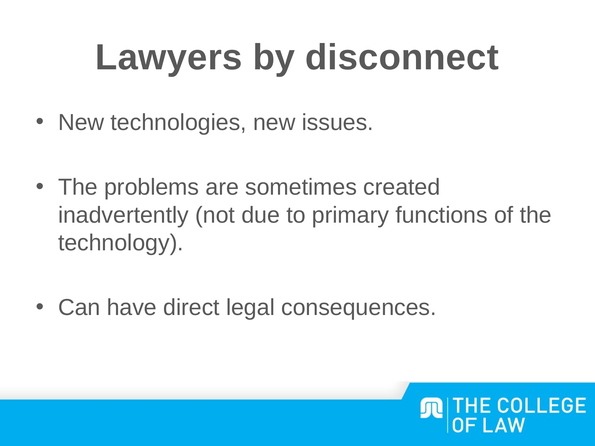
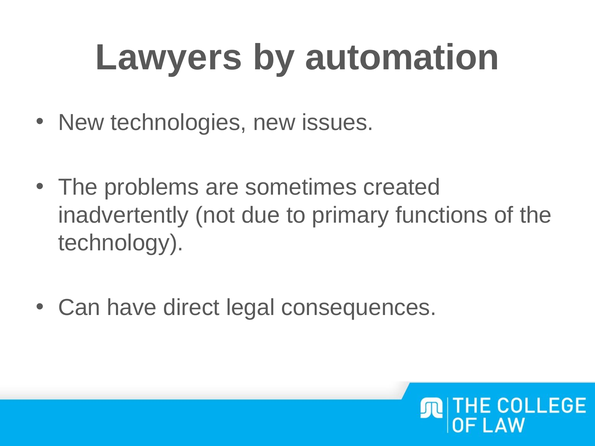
disconnect: disconnect -> automation (402, 58)
